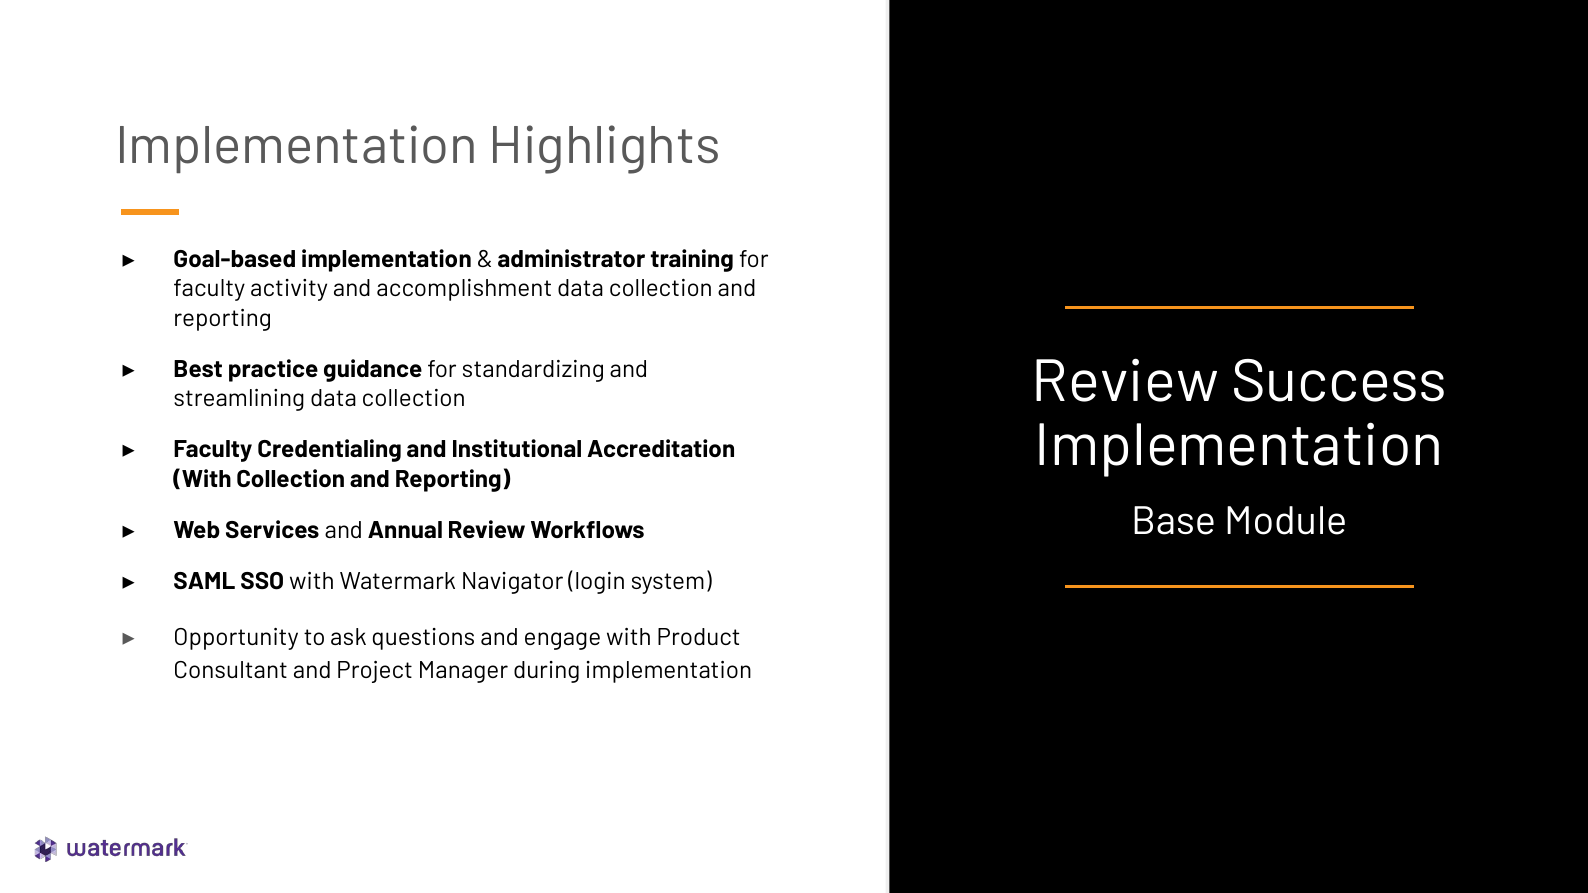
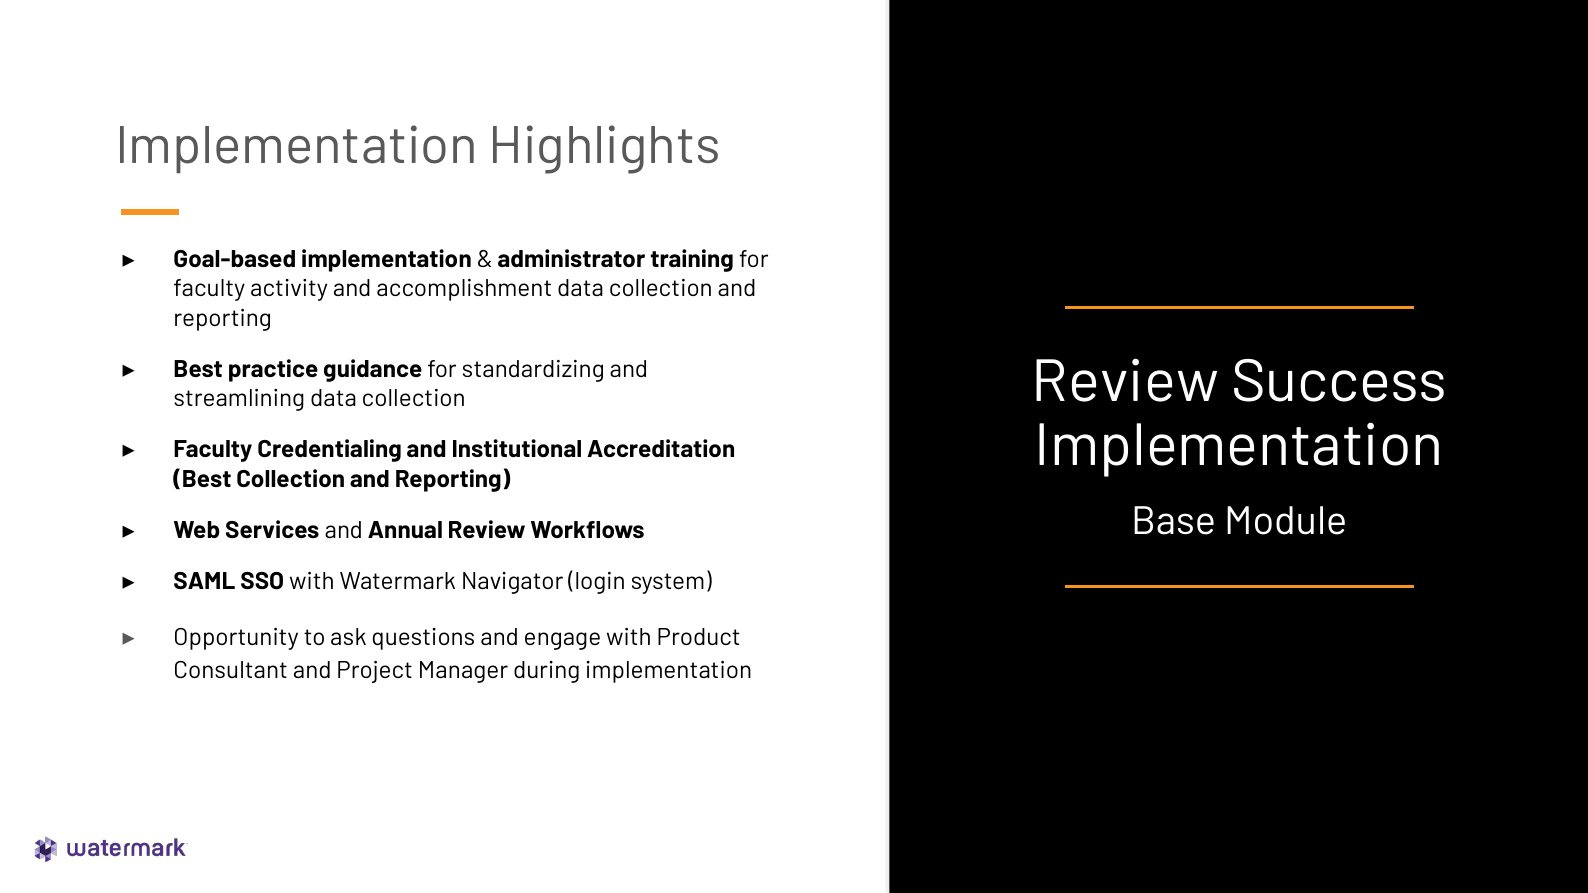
With: With -> Best (203, 479)
